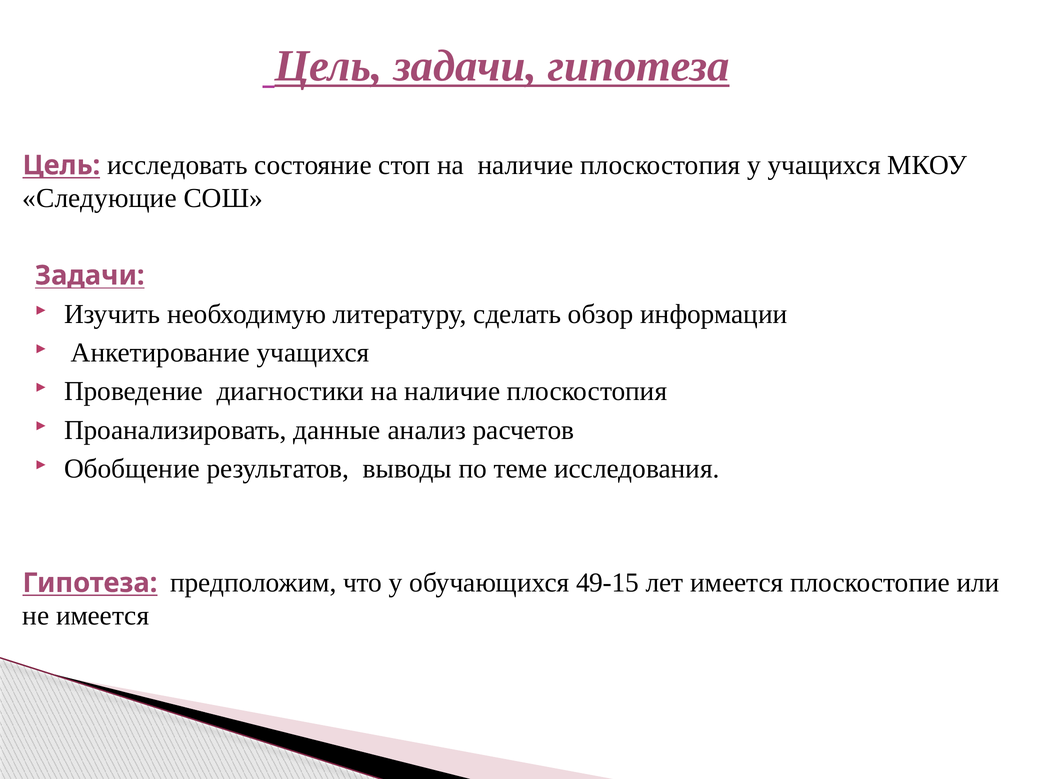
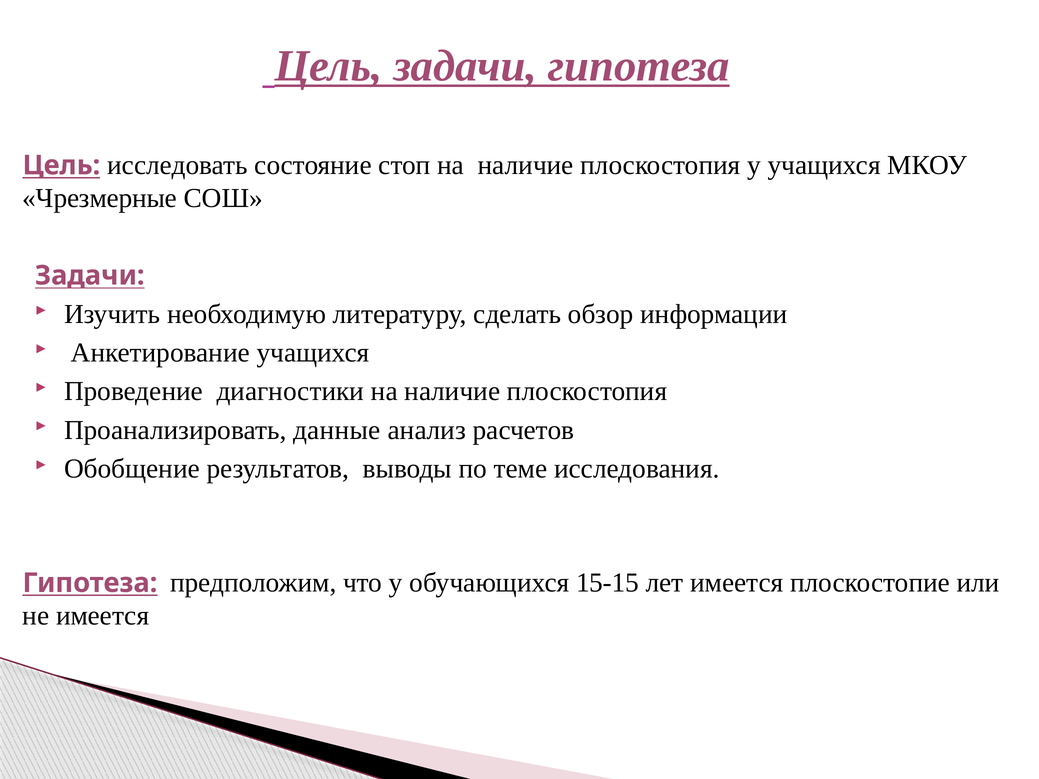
Следующие: Следующие -> Чрезмерные (100, 198)
49-15: 49-15 -> 15-15 (608, 583)
